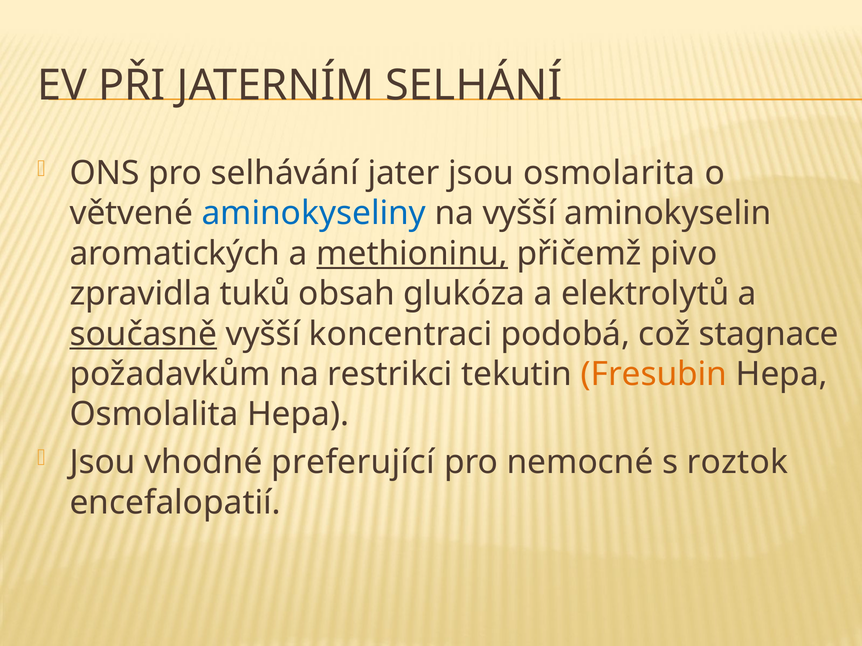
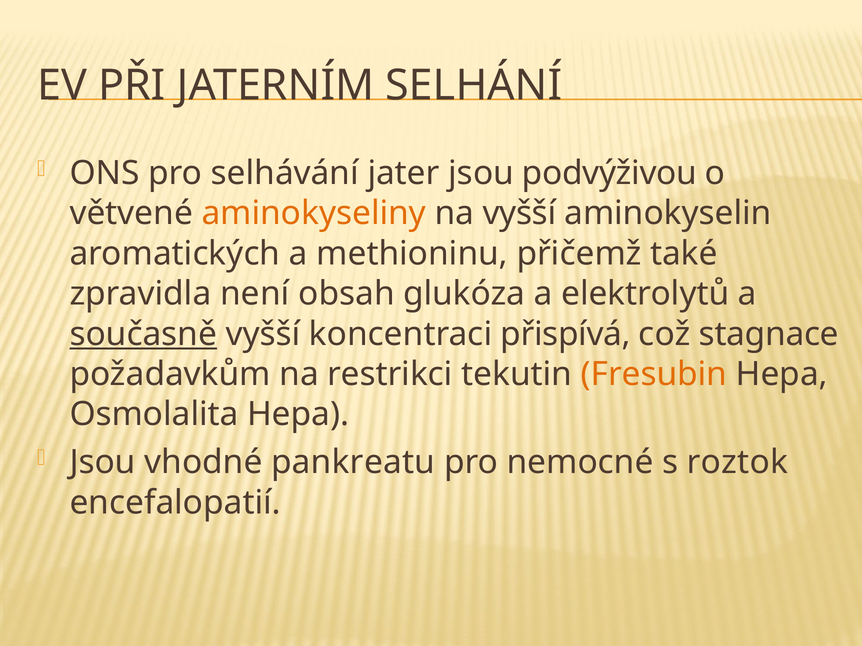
osmolarita: osmolarita -> podvýživou (609, 173)
aminokyseliny colour: blue -> orange (314, 213)
methioninu underline: present -> none (412, 254)
pivo: pivo -> také (684, 254)
tuků: tuků -> není (255, 294)
podobá: podobá -> přispívá (566, 334)
preferující: preferující -> pankreatu (353, 463)
